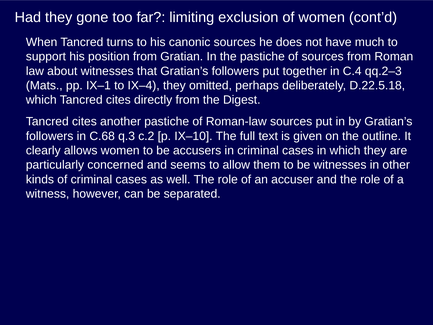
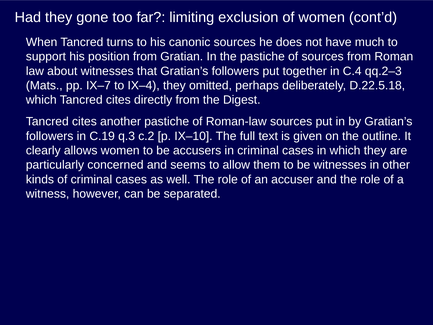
IX–1: IX–1 -> IX–7 (98, 85)
C.68: C.68 -> C.19 (102, 136)
